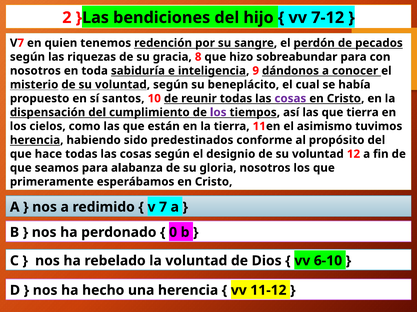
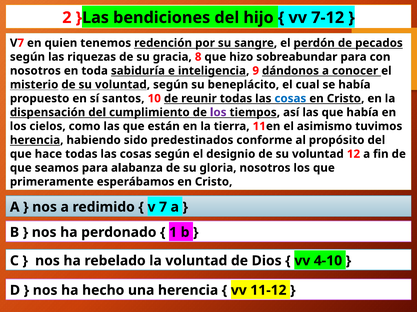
cosas colour: purple -> blue (290, 99)
que tierra: tierra -> había (362, 113)
0: 0 -> 1 (173, 233)
6-10: 6-10 -> 4-10 (328, 261)
